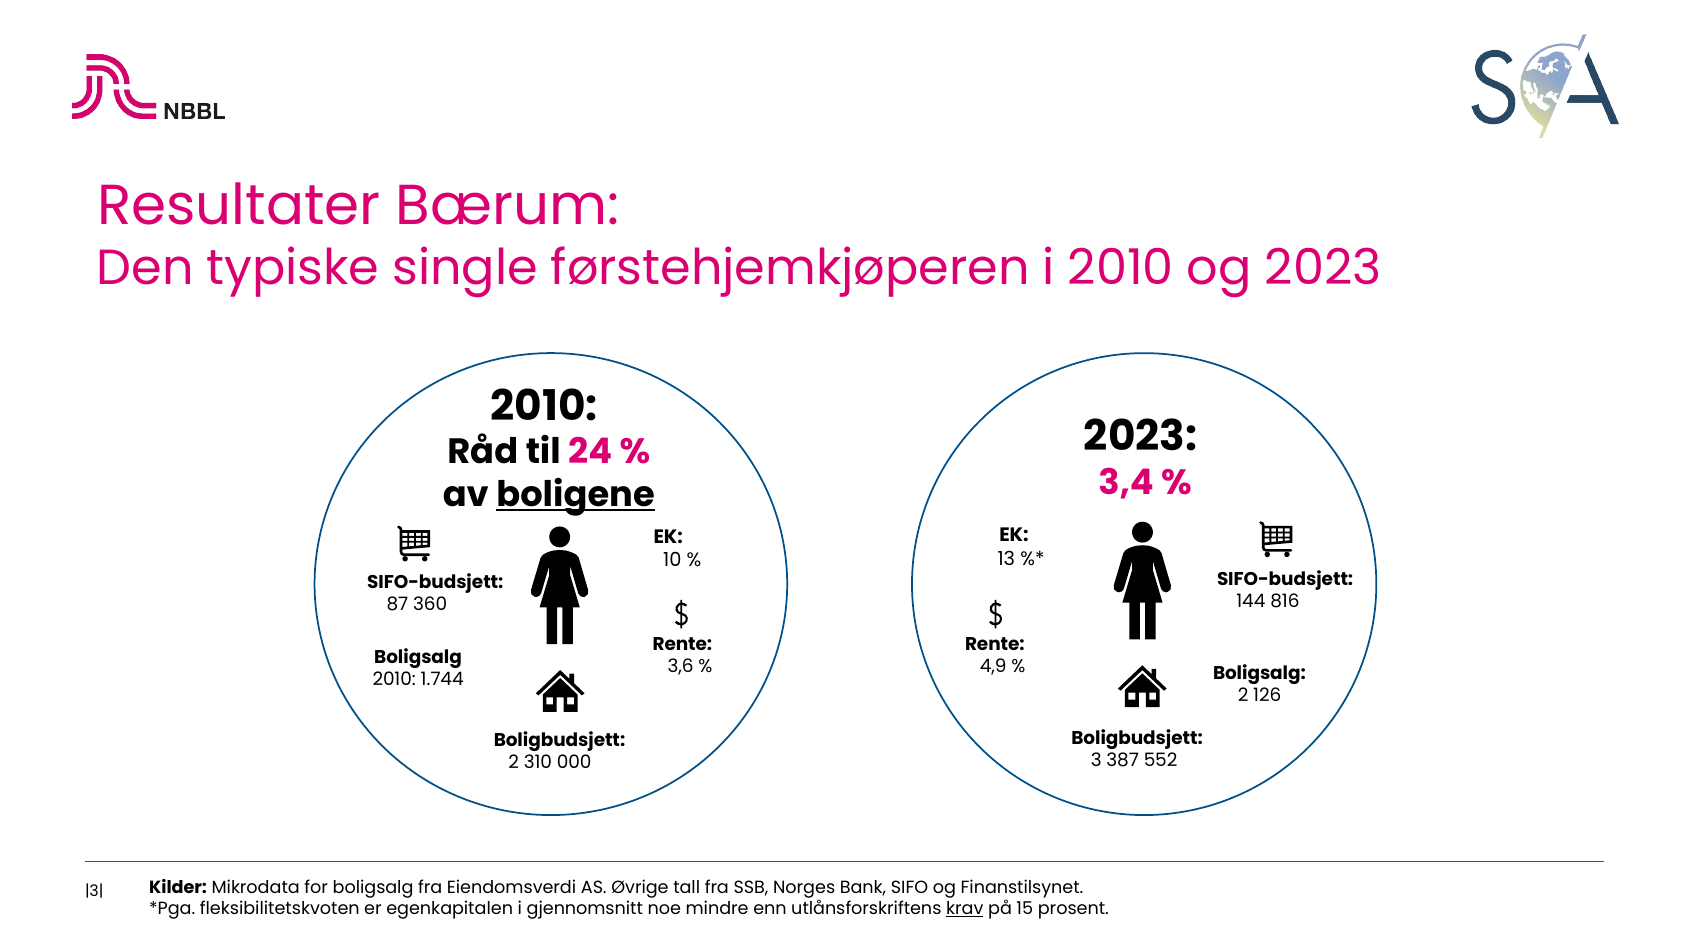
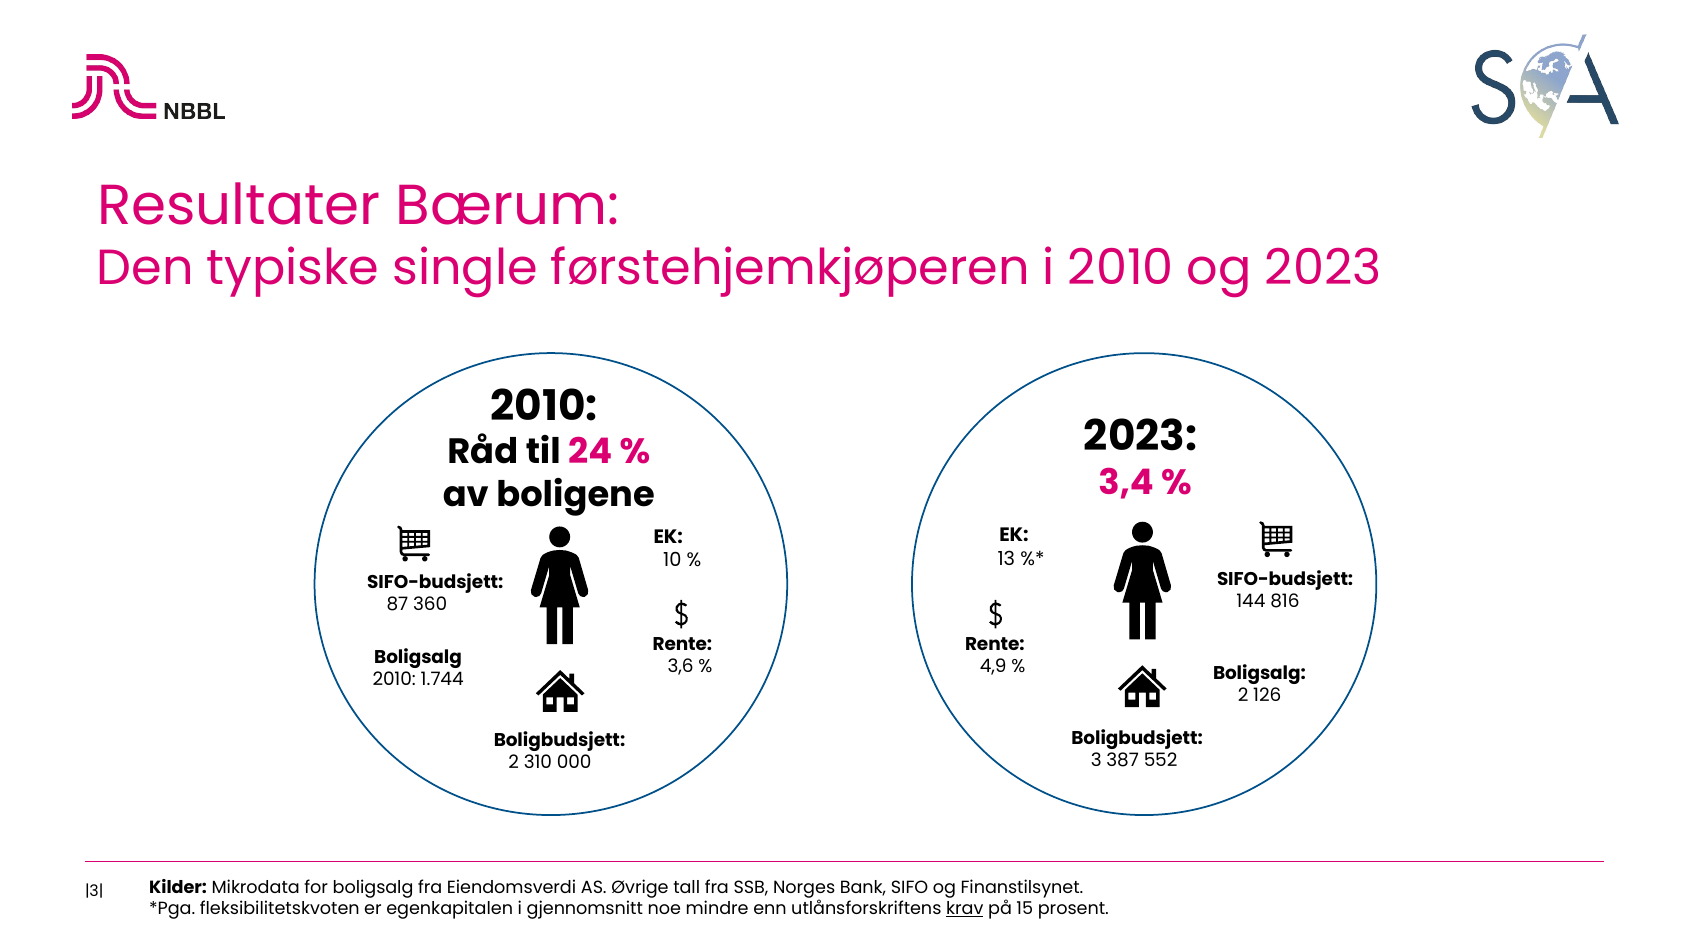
boligene underline: present -> none (576, 495)
